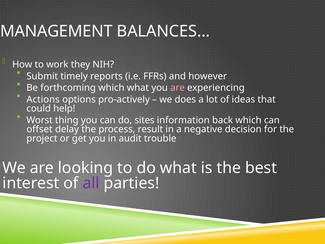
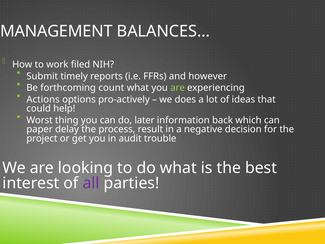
they: they -> filed (80, 64)
forthcoming which: which -> count (111, 88)
are colour: pink -> light green (177, 88)
sites: sites -> later (145, 120)
offset: offset -> paper (40, 129)
